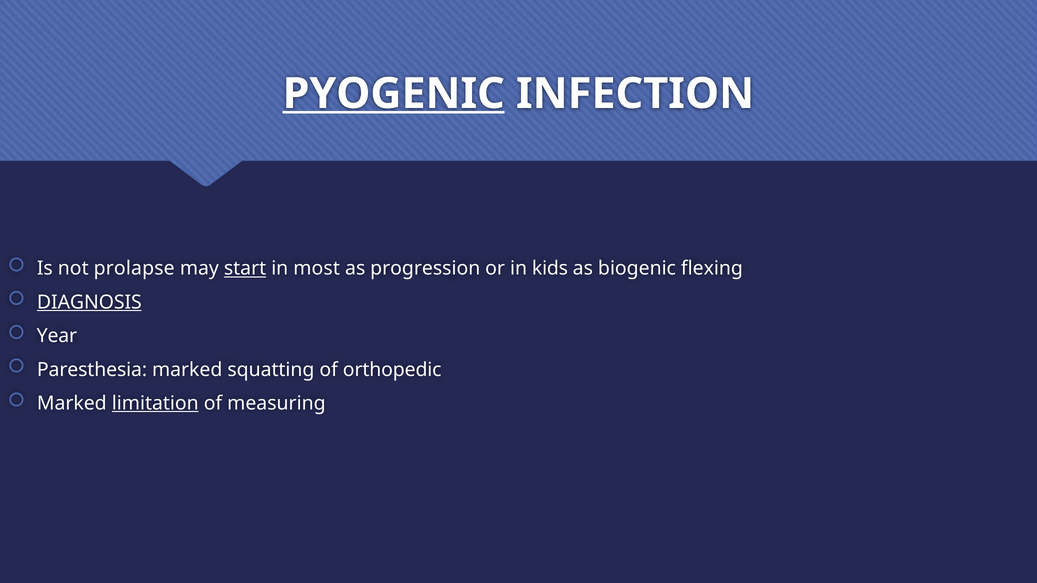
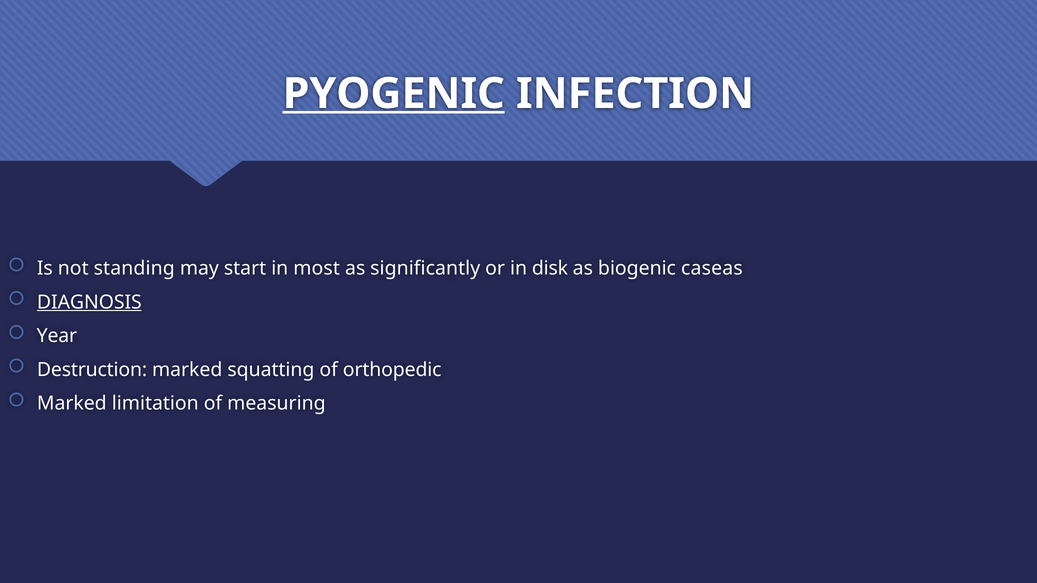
prolapse: prolapse -> standing (134, 269)
start underline: present -> none (245, 269)
progression: progression -> significantly (425, 269)
kids: kids -> disk (550, 269)
flexing: flexing -> caseas (712, 269)
Paresthesia: Paresthesia -> Destruction (92, 370)
limitation underline: present -> none (155, 404)
